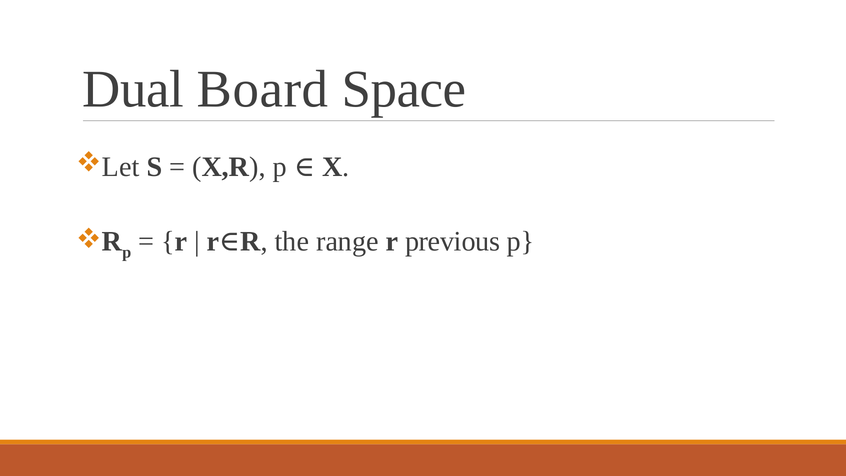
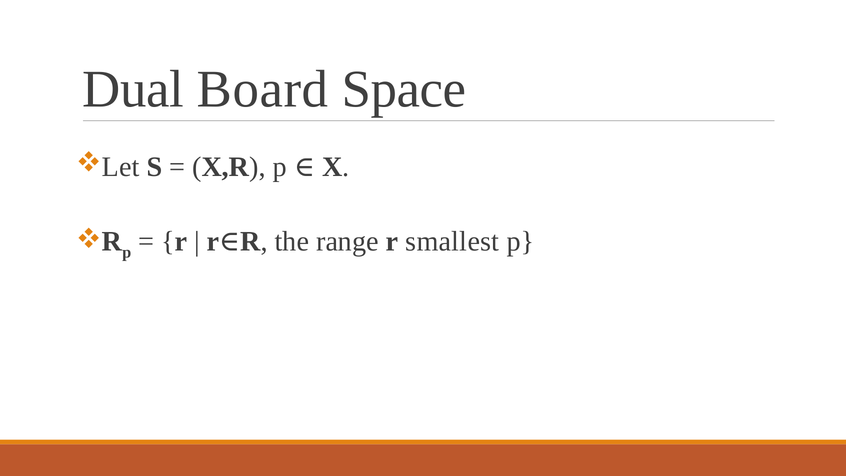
previous: previous -> smallest (452, 241)
